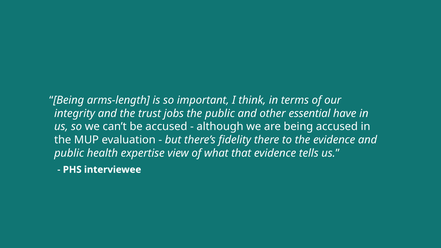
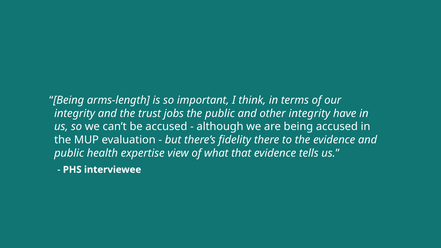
other essential: essential -> integrity (309, 113)
